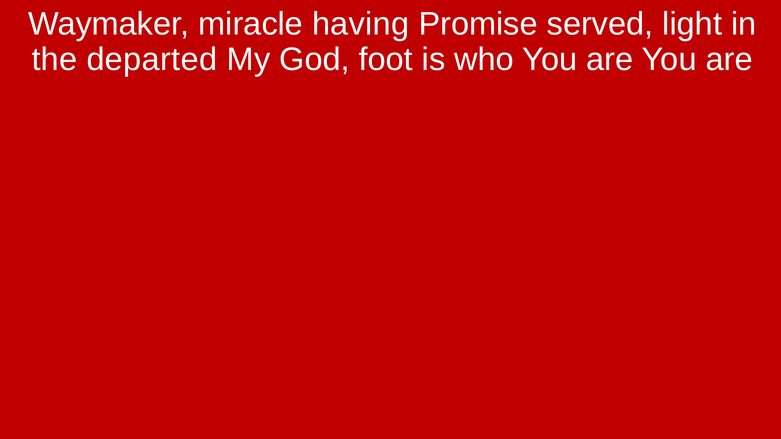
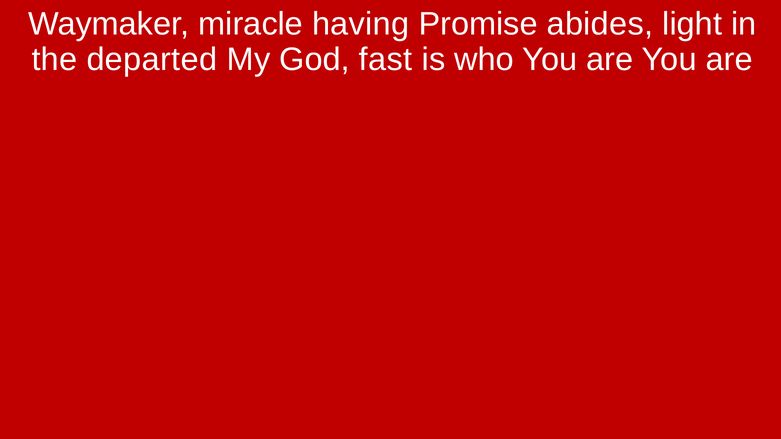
served: served -> abides (600, 24)
foot: foot -> fast (386, 59)
